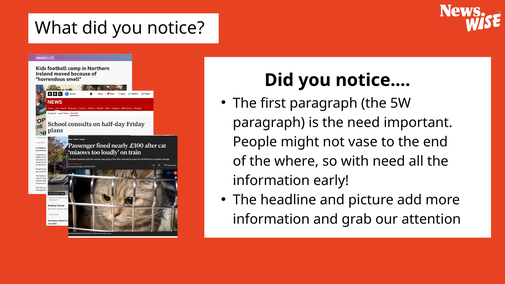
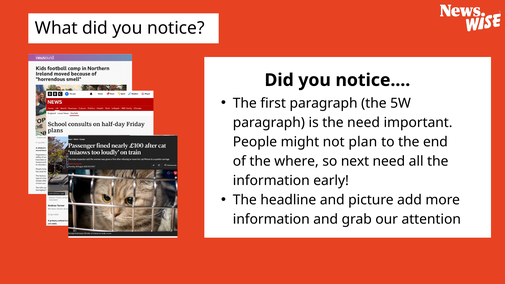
vase: vase -> plan (363, 142)
with: with -> next (355, 161)
